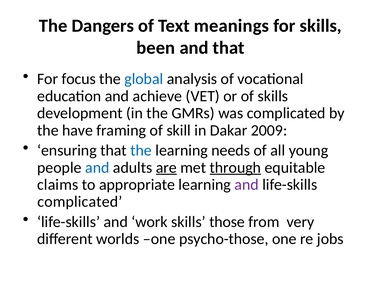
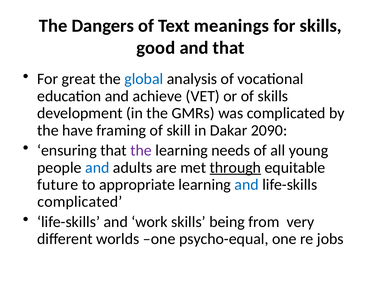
been: been -> good (156, 48)
focus: focus -> great (79, 79)
2009: 2009 -> 2090 (269, 131)
the colour: blue -> purple (141, 151)
are underline: present -> none (166, 168)
claims: claims -> future (58, 185)
and colour: purple -> blue (247, 185)
those: those -> being (227, 222)
psycho-those: psycho-those -> psycho-equal (224, 240)
